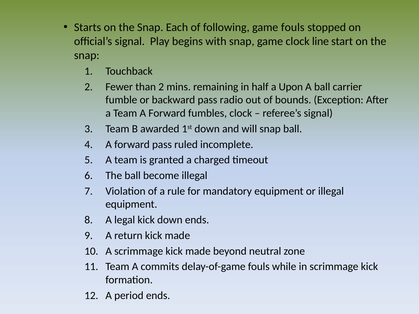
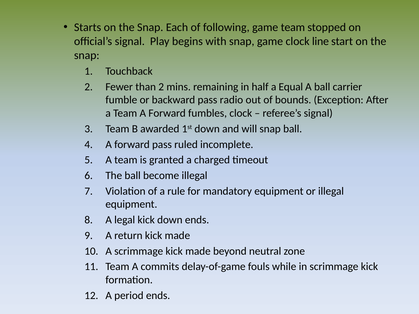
game fouls: fouls -> team (293, 27)
Upon: Upon -> Equal (291, 87)
